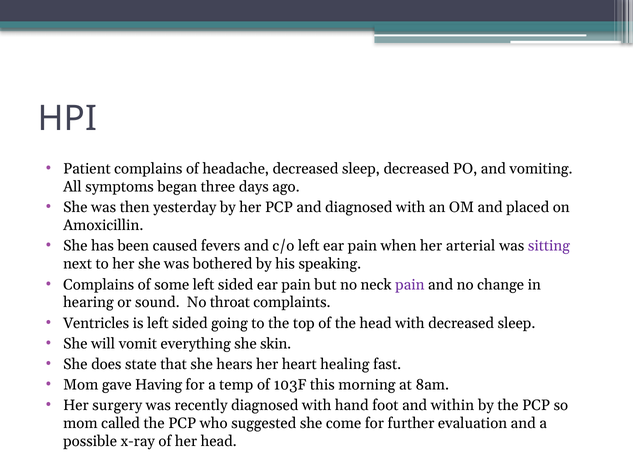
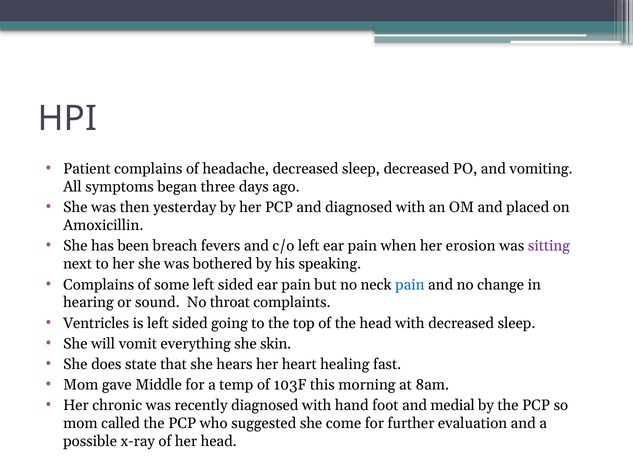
caused: caused -> breach (175, 246)
arterial: arterial -> erosion (471, 246)
pain colour: purple -> blue (410, 284)
Having: Having -> Middle (159, 385)
surgery: surgery -> chronic (117, 405)
within: within -> medial (453, 405)
